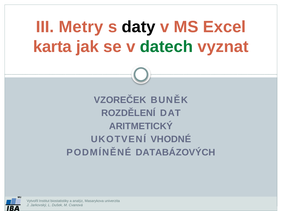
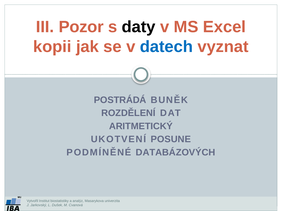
Metry: Metry -> Pozor (81, 27)
karta: karta -> kopii (52, 47)
datech colour: green -> blue (166, 47)
VZOREČEK: VZOREČEK -> POSTRÁDÁ (120, 100)
VHODNÉ: VHODNÉ -> POSUNE (171, 140)
